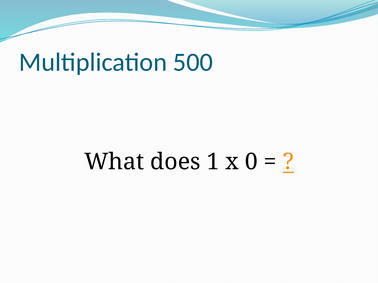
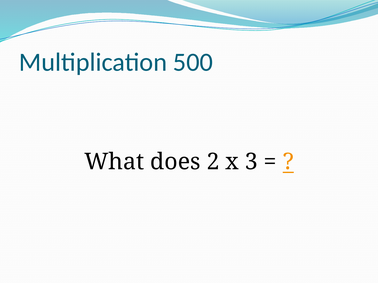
1: 1 -> 2 (213, 162)
0: 0 -> 3 (251, 162)
